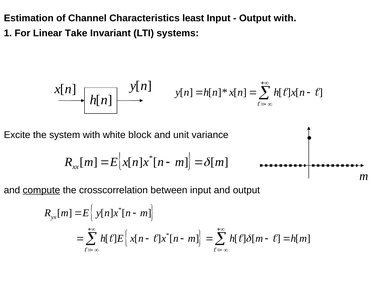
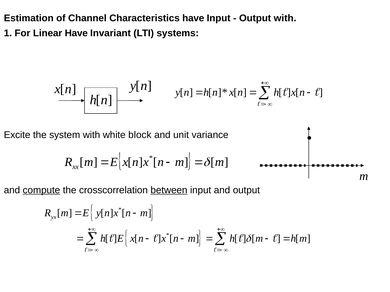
Characteristics least: least -> have (193, 18)
Linear Take: Take -> Have (76, 33)
between underline: none -> present (169, 190)
